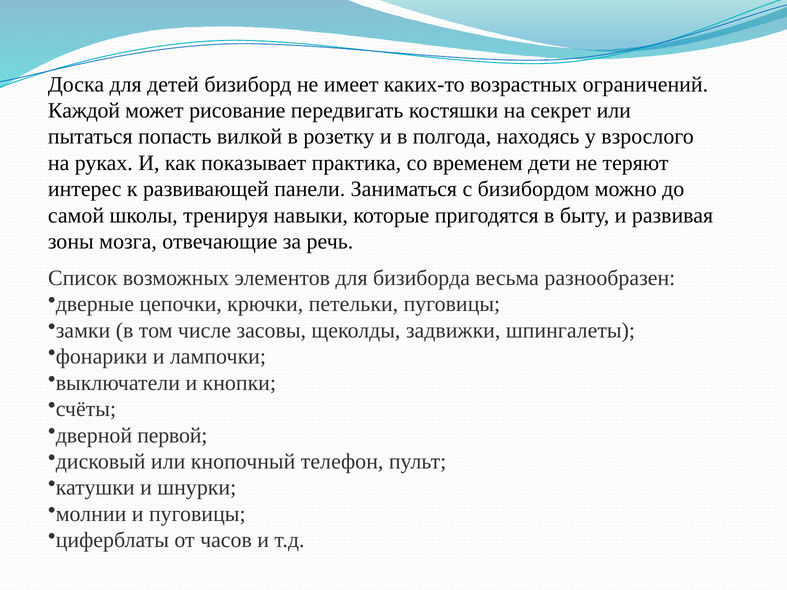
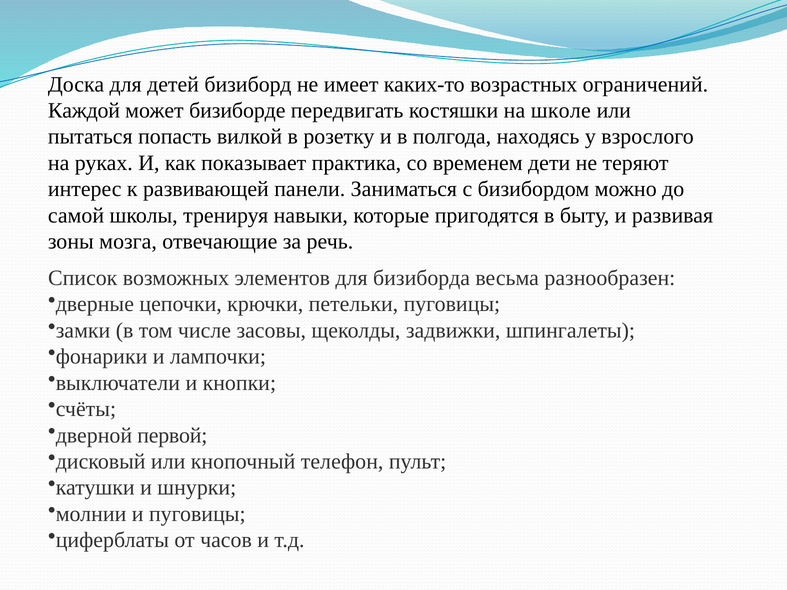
рисование: рисование -> бизиборде (237, 111)
секрет: секрет -> школе (561, 111)
